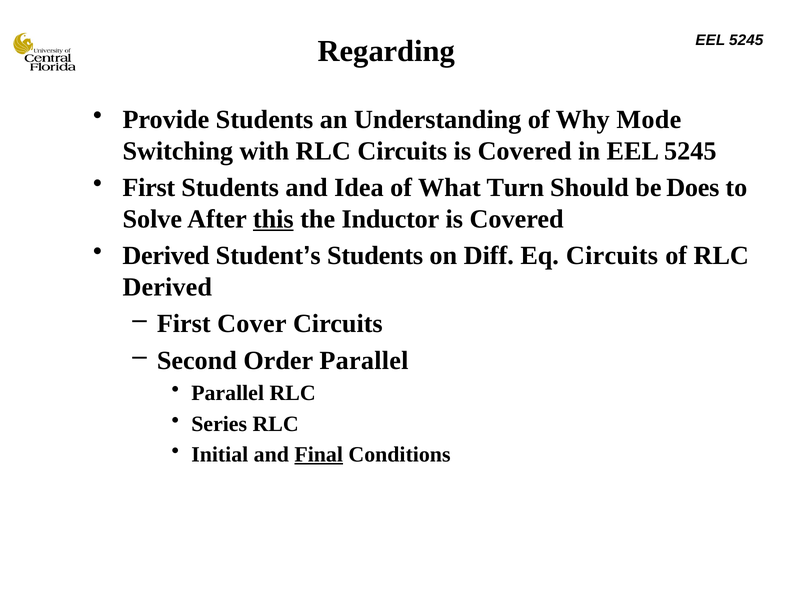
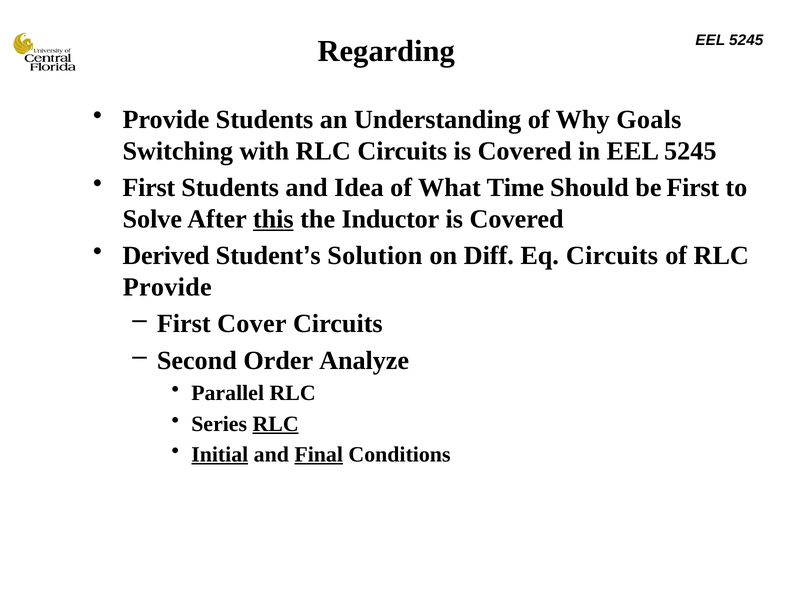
Mode: Mode -> Goals (649, 120)
Turn: Turn -> Time (515, 188)
be Does: Does -> First (693, 188)
Student’s Students: Students -> Solution (375, 256)
Derived: Derived -> Provide (167, 287)
Order Parallel: Parallel -> Analyze (364, 361)
RLC underline: none -> present (276, 424)
Initial underline: none -> present (220, 455)
